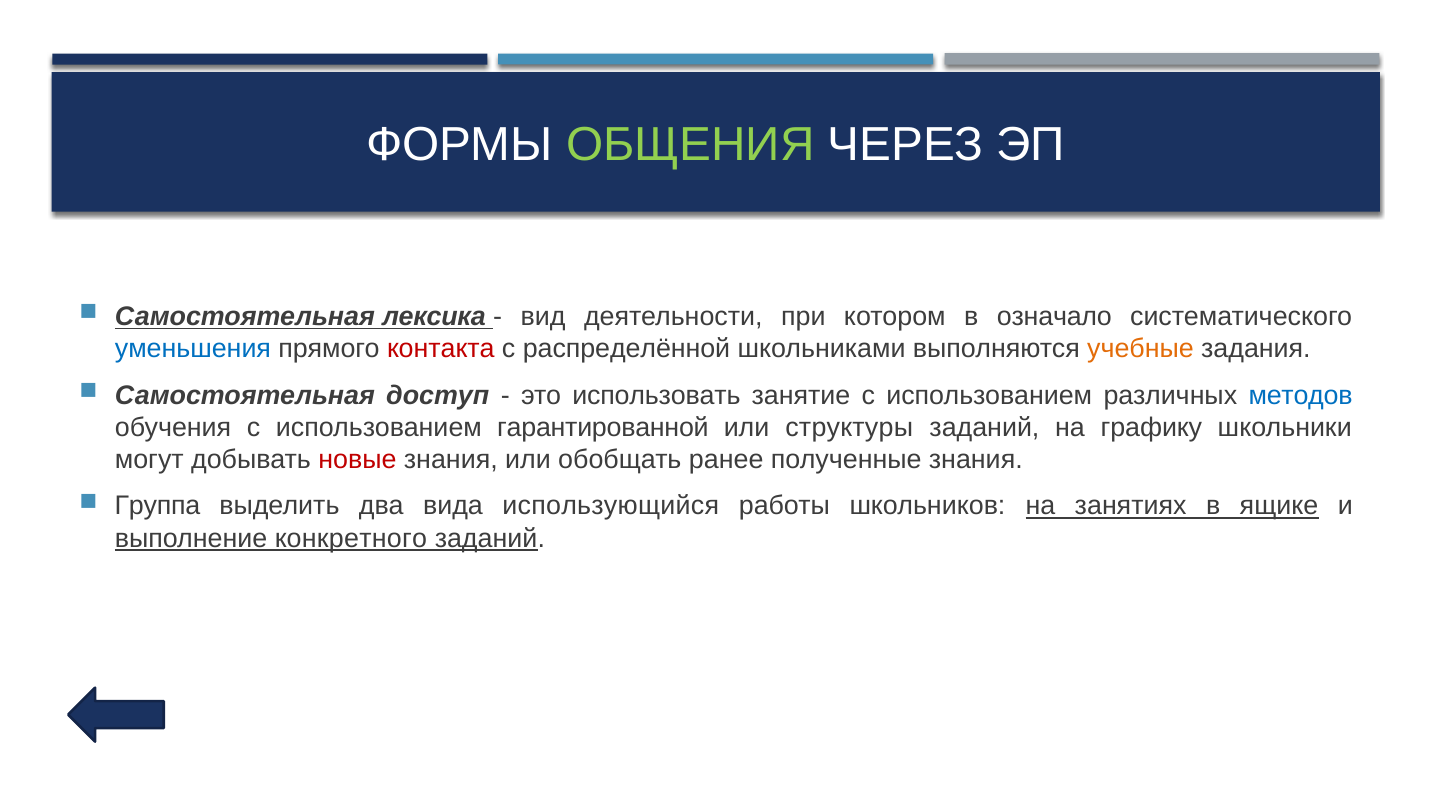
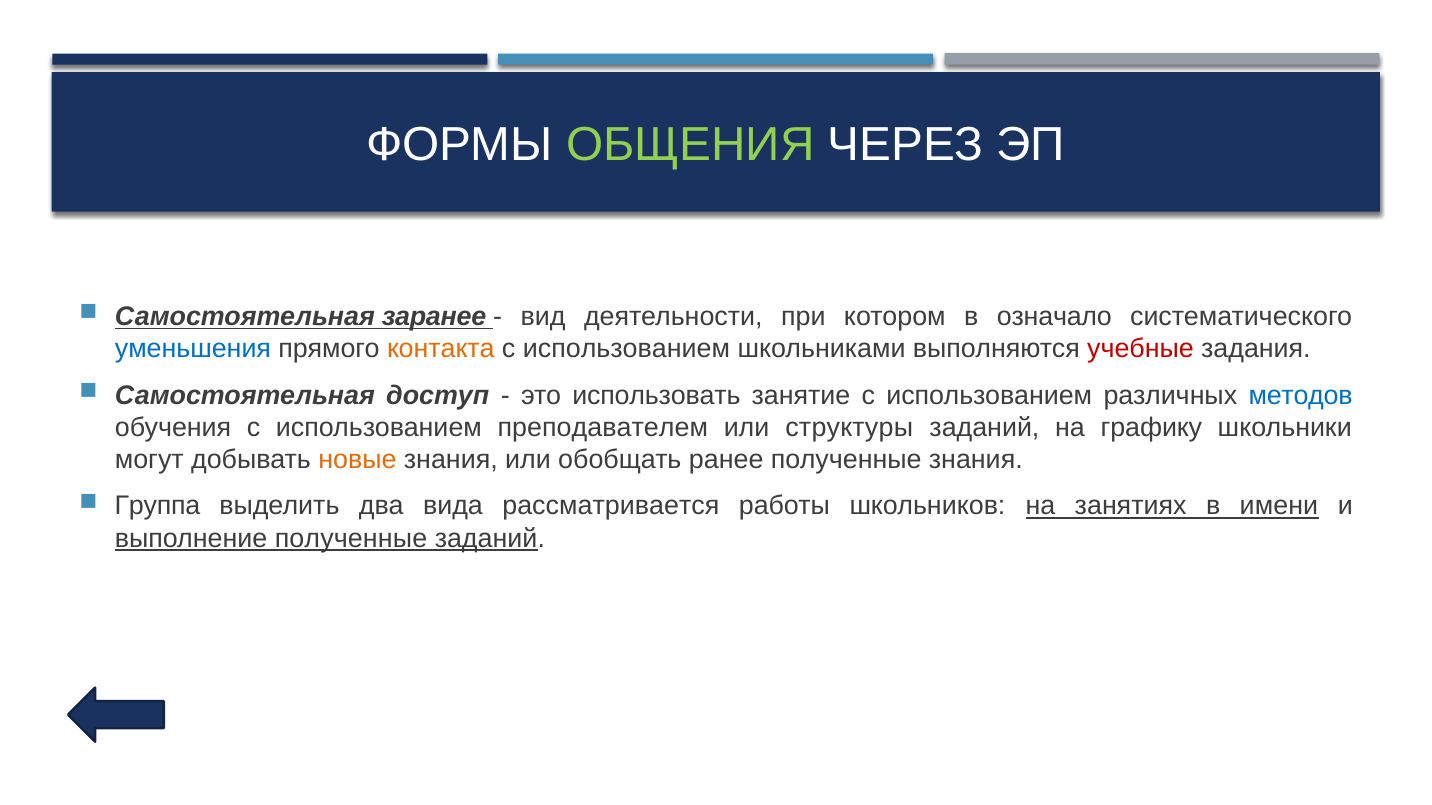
лексика: лексика -> заранее (434, 317)
контакта colour: red -> orange (441, 349)
распределённой: распределённой -> использованием (626, 349)
учебные colour: orange -> red (1140, 349)
гарантированной: гарантированной -> преподавателем (603, 428)
новые colour: red -> orange (357, 460)
использующийся: использующийся -> рассматривается (611, 506)
ящике: ящике -> имени (1279, 506)
выполнение конкретного: конкретного -> полученные (351, 539)
